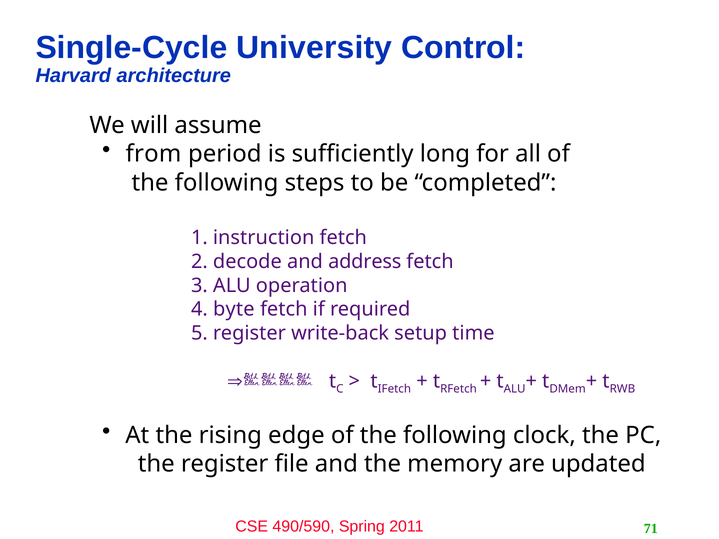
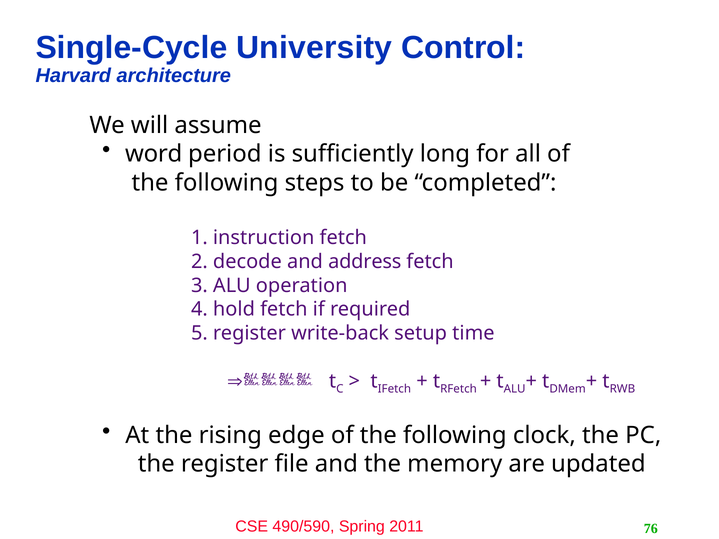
from: from -> word (154, 154)
byte: byte -> hold (234, 310)
71: 71 -> 76 (651, 529)
